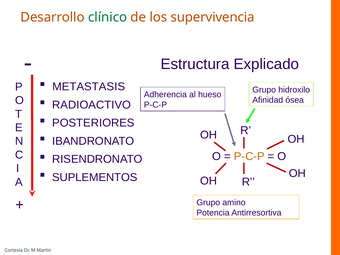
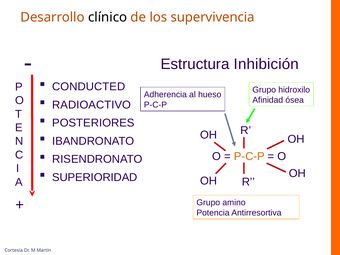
clínico colour: green -> black (108, 17)
Explicado: Explicado -> Inhibición (266, 64)
METASTASIS: METASTASIS -> CONDUCTED (89, 87)
SUPLEMENTOS: SUPLEMENTOS -> SUPERIORIDAD (95, 177)
